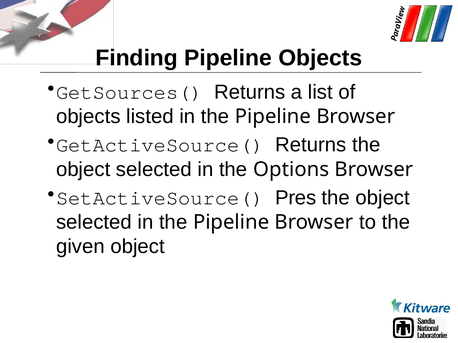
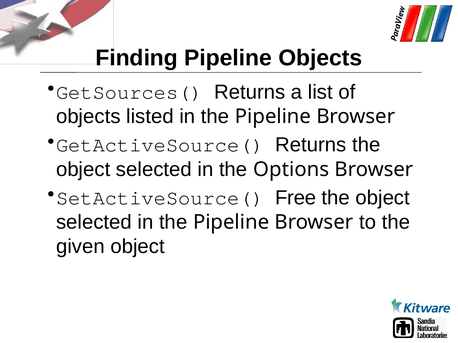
Pres: Pres -> Free (296, 198)
